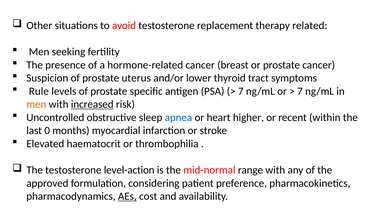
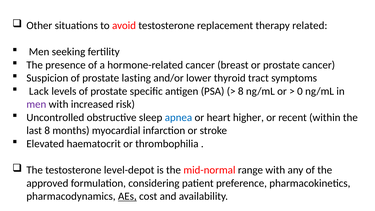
uterus: uterus -> lasting (136, 78)
Rule: Rule -> Lack (39, 91)
7: 7 -> 8 (241, 91)
7: 7 -> 0 (300, 91)
men colour: orange -> purple (36, 104)
increased underline: present -> none (92, 104)
last 0: 0 -> 8 (47, 131)
level-action: level-action -> level-depot (129, 170)
